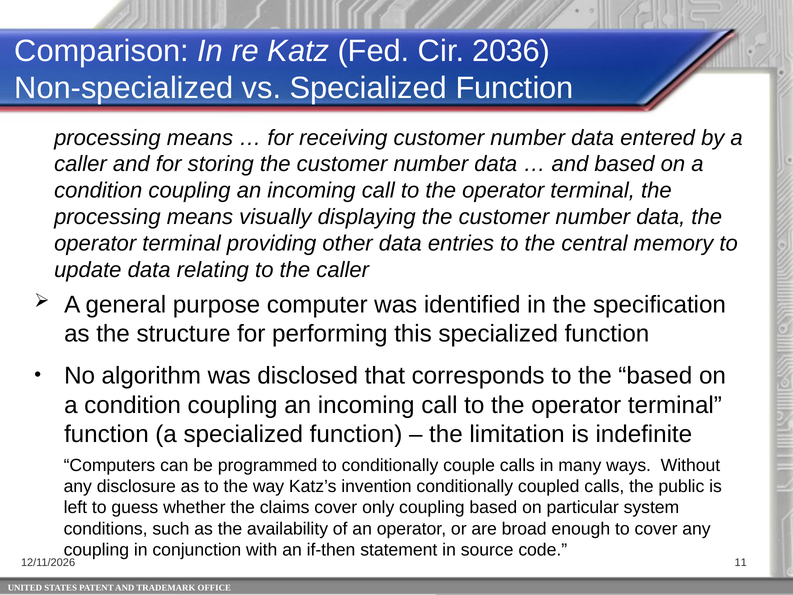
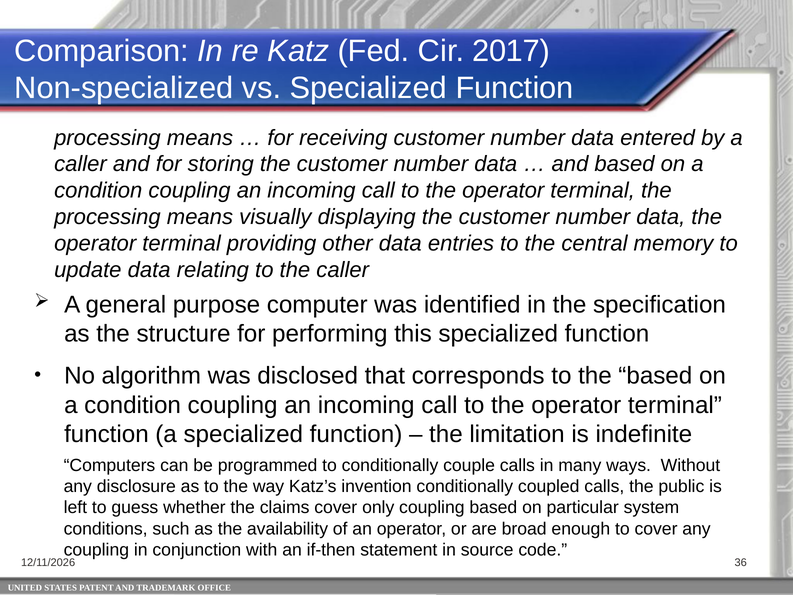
2036: 2036 -> 2017 (511, 51)
11: 11 -> 36 (741, 562)
